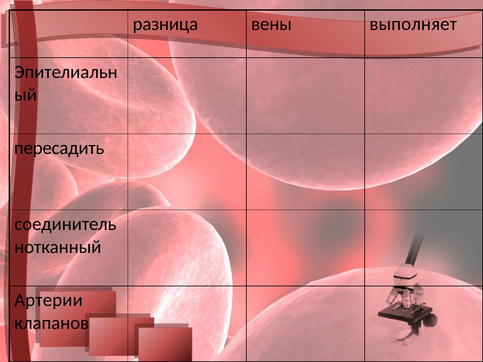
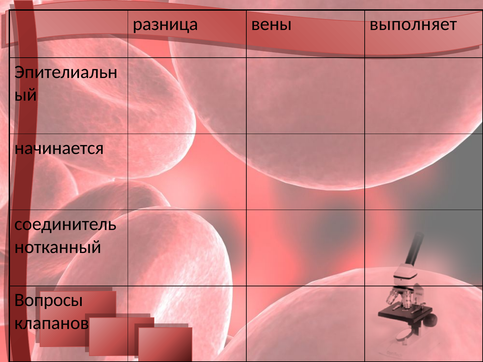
пересадить: пересадить -> начинается (59, 148)
Артерии: Артерии -> Вопросы (49, 300)
